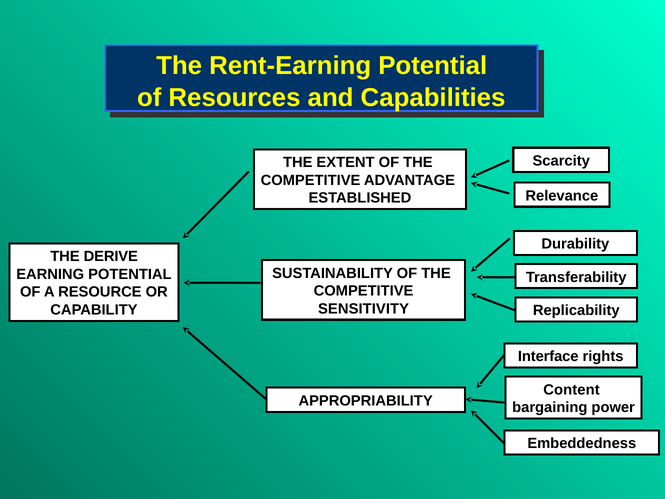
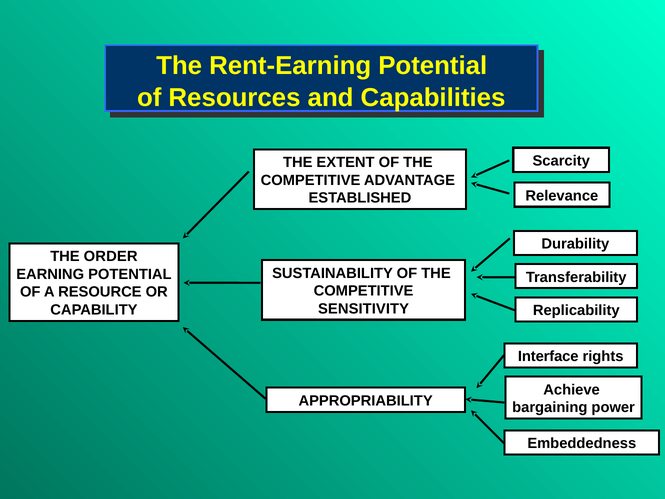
DERIVE: DERIVE -> ORDER (111, 256)
Content: Content -> Achieve (572, 389)
